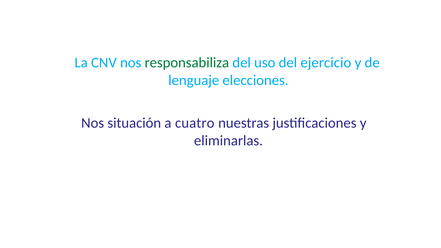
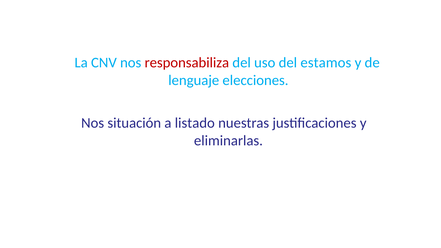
responsabiliza colour: green -> red (187, 63)
ejercicio: ejercicio -> estamos (326, 63)
cuatro: cuatro -> listado (195, 123)
